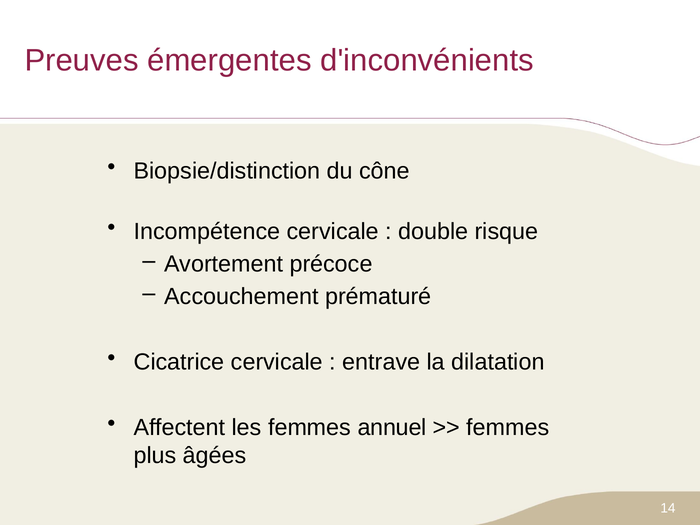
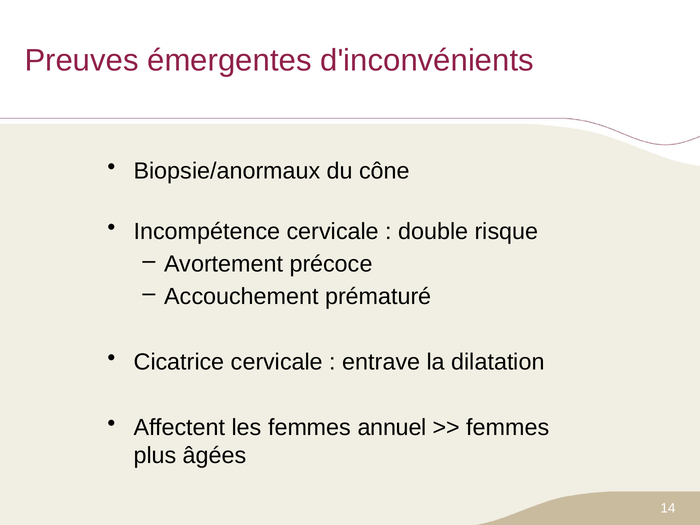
Biopsie/distinction: Biopsie/distinction -> Biopsie/anormaux (227, 171)
